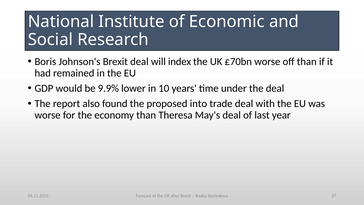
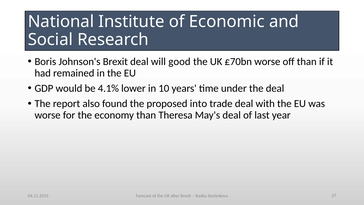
index: index -> good (179, 62)
9.9%: 9.9% -> 4.1% (108, 88)
